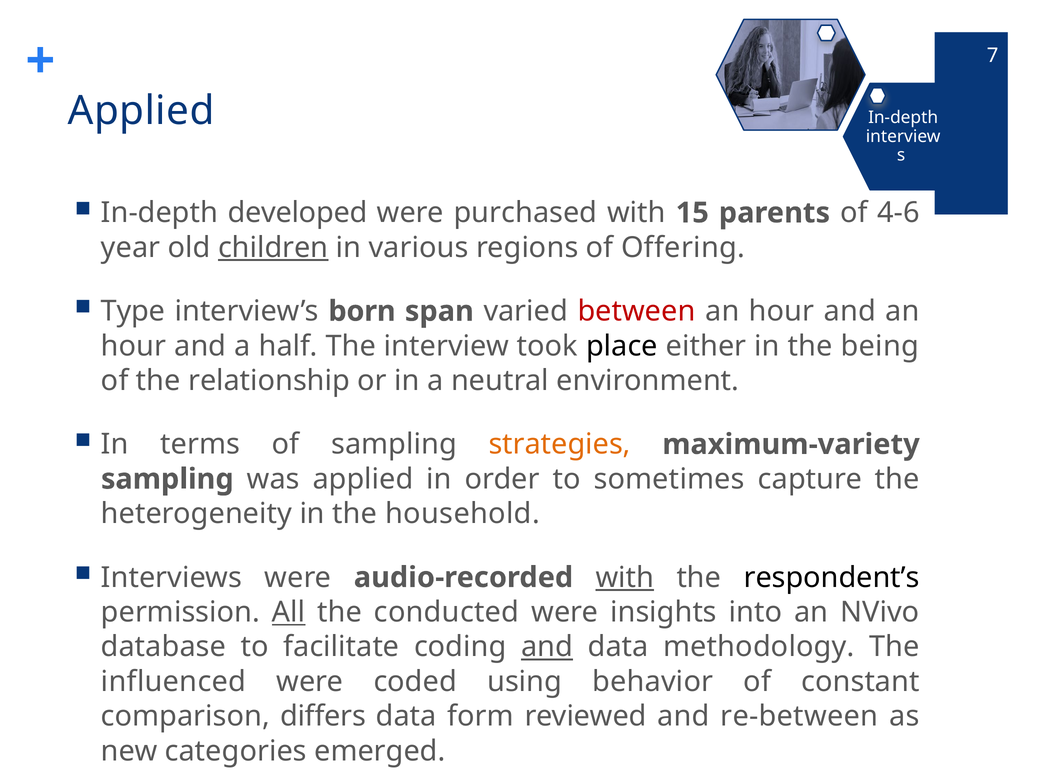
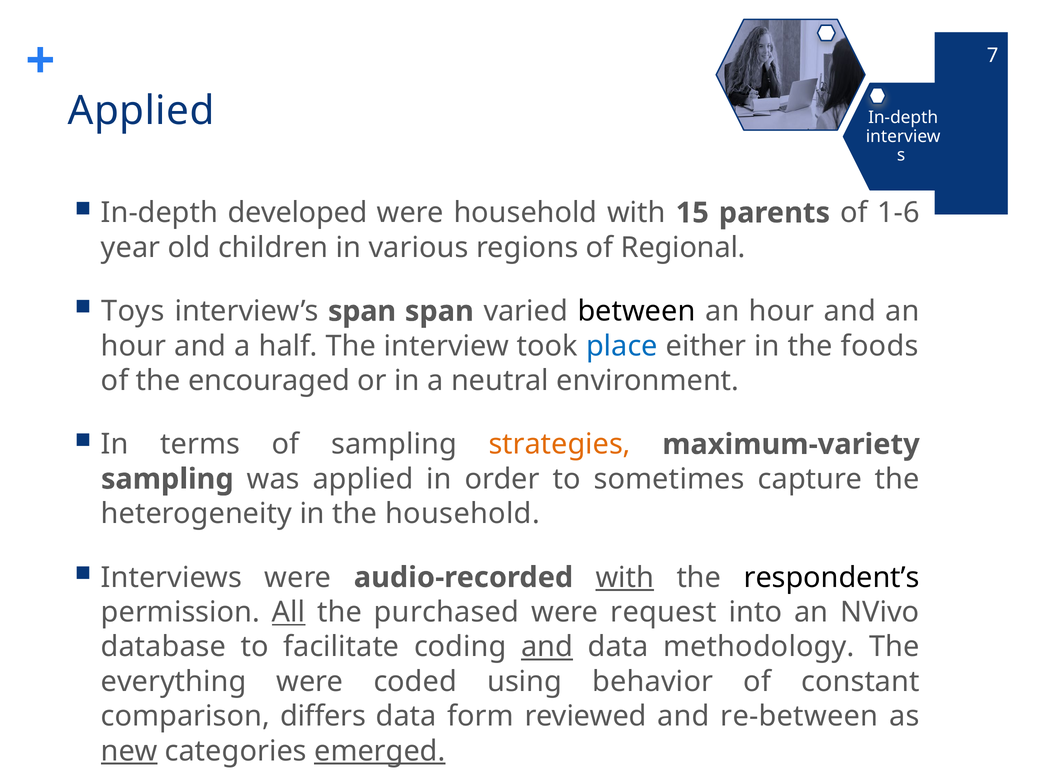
were purchased: purchased -> household (525, 213)
4-6: 4-6 -> 1-6 (899, 213)
children underline: present -> none (273, 248)
Offering: Offering -> Regional (683, 248)
Type: Type -> Toys (133, 311)
interview’s born: born -> span (362, 311)
between colour: red -> black (637, 311)
place colour: black -> blue (622, 346)
being: being -> foods (880, 346)
relationship: relationship -> encouraged (269, 381)
conducted: conducted -> purchased (447, 612)
insights: insights -> request (663, 612)
influenced: influenced -> everything (174, 681)
new underline: none -> present (129, 751)
emerged underline: none -> present (380, 751)
